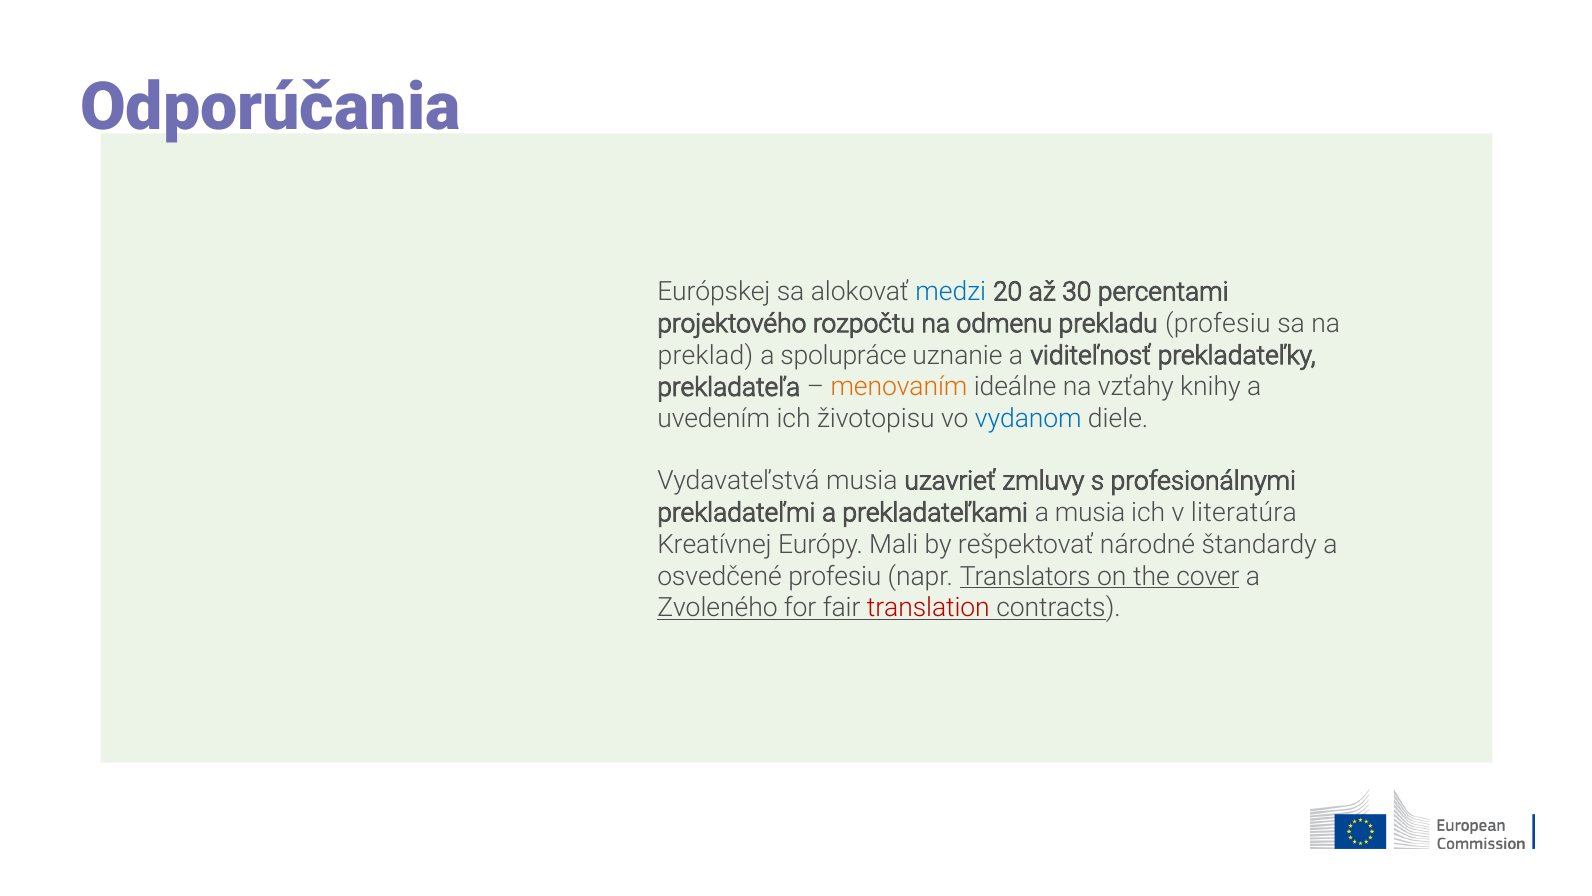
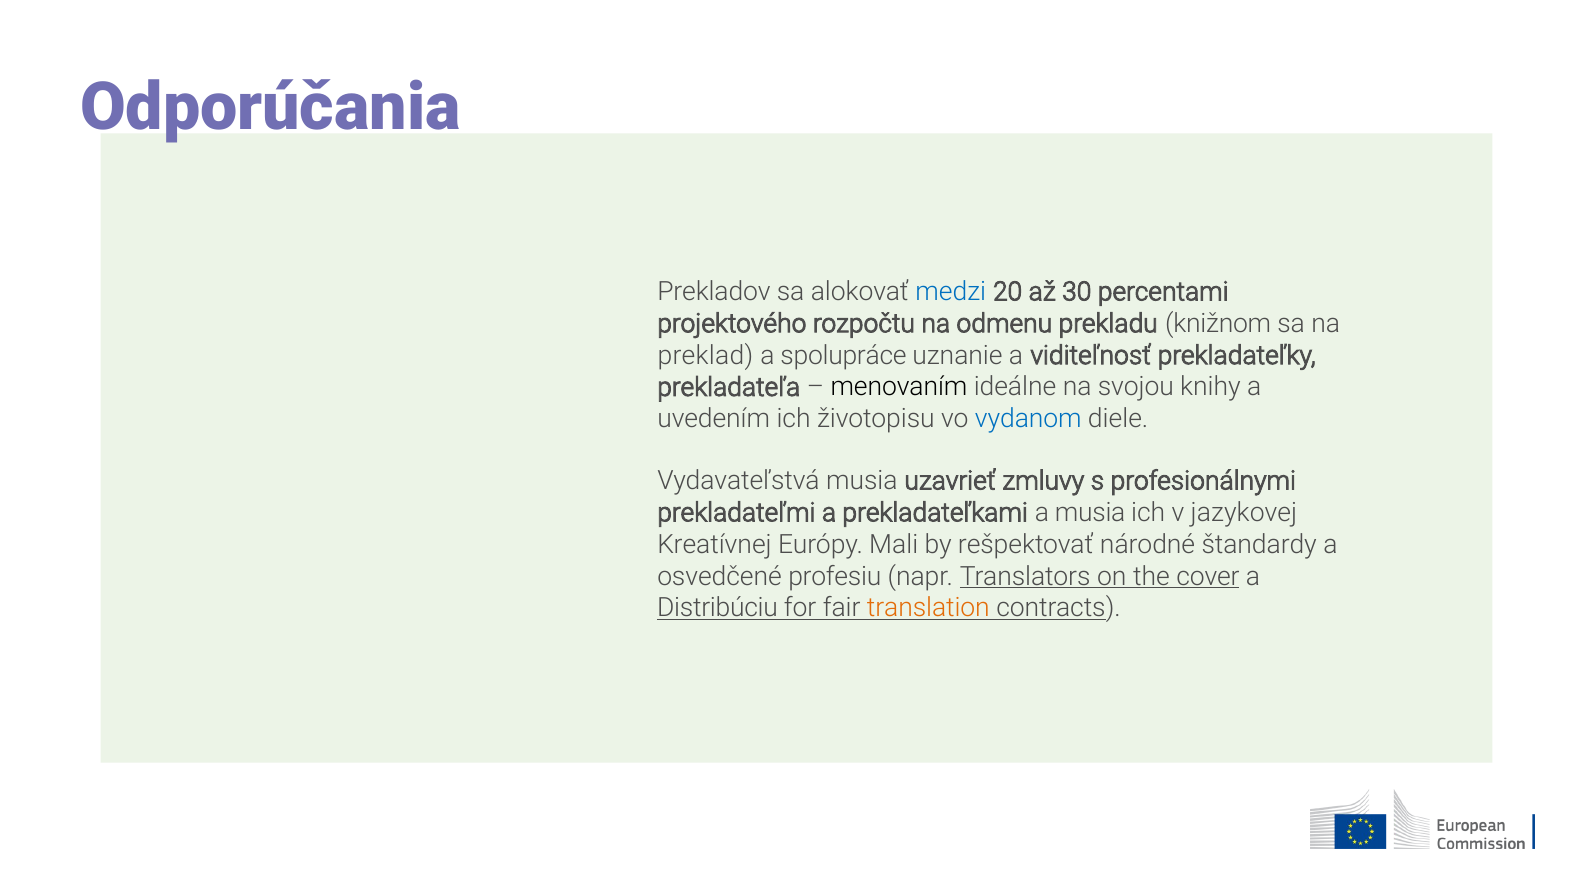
Európskej: Európskej -> Prekladov (714, 291)
prekladu profesiu: profesiu -> knižnom (1218, 323)
menovaním colour: orange -> black (899, 387)
vzťahy: vzťahy -> svojou (1136, 387)
literatúra: literatúra -> jazykovej (1244, 512)
Zvoleného: Zvoleného -> Distribúciu (718, 608)
translation colour: red -> orange (928, 608)
